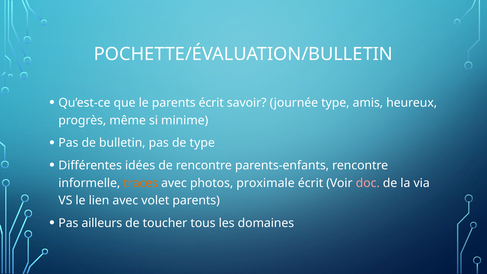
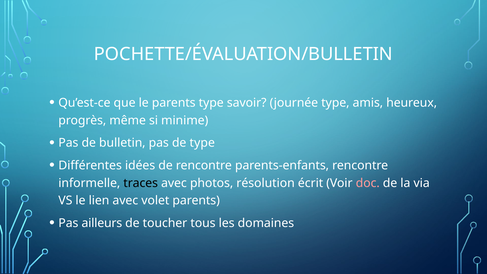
parents écrit: écrit -> type (211, 103)
traces colour: orange -> black (141, 183)
proximale: proximale -> résolution (266, 183)
